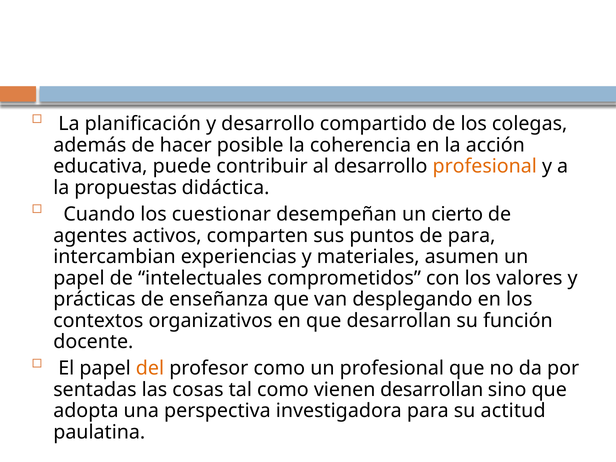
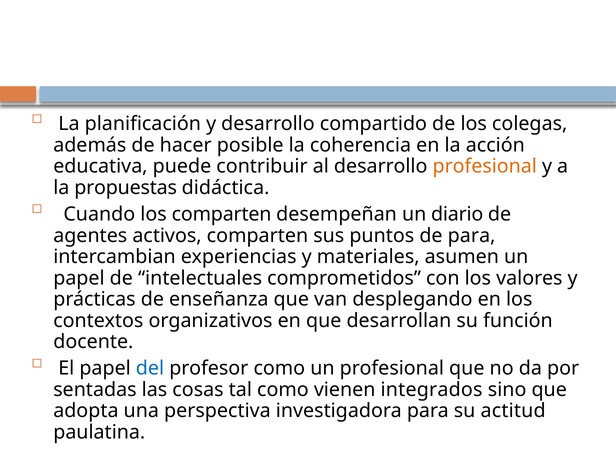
los cuestionar: cuestionar -> comparten (222, 214)
cierto: cierto -> diario (457, 214)
del colour: orange -> blue (150, 368)
vienen desarrollan: desarrollan -> integrados (432, 390)
